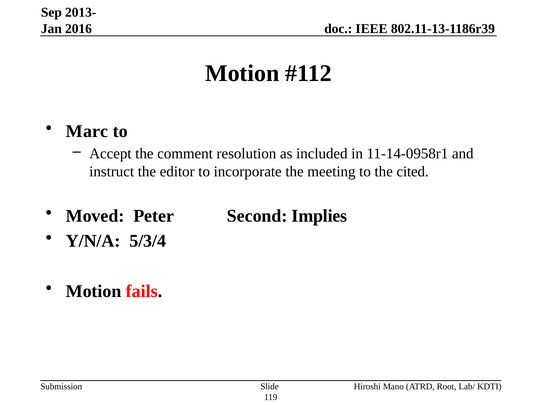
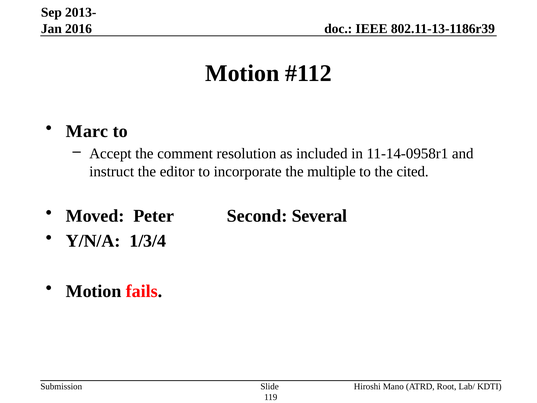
meeting: meeting -> multiple (332, 171)
Implies: Implies -> Several (319, 216)
5/3/4: 5/3/4 -> 1/3/4 (148, 241)
